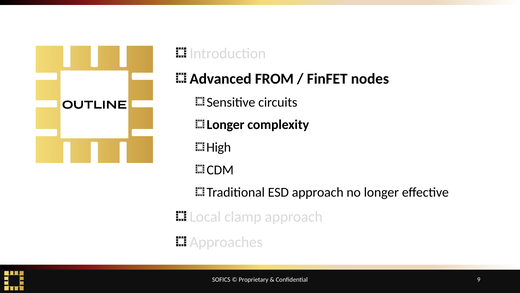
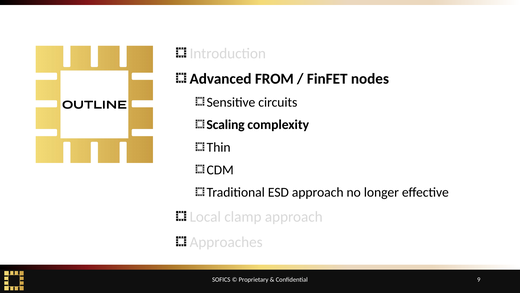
Longer: Longer -> Scaling (226, 125)
High: High -> Thin (219, 147)
